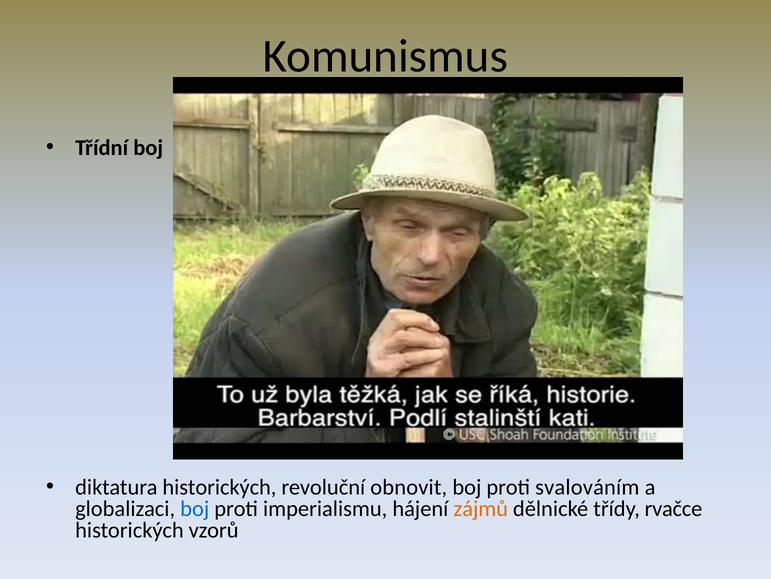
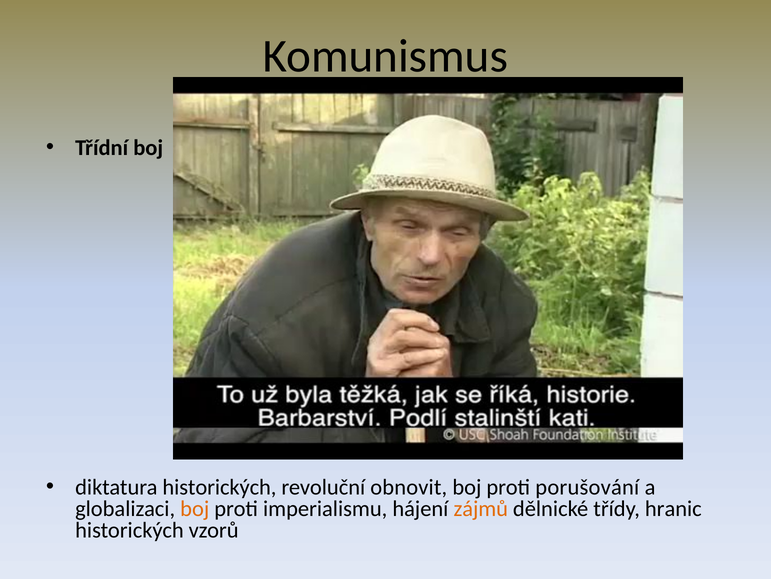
svalováním: svalováním -> porušování (587, 487)
boj colour: blue -> orange (195, 508)
rvačce: rvačce -> hranic (673, 508)
